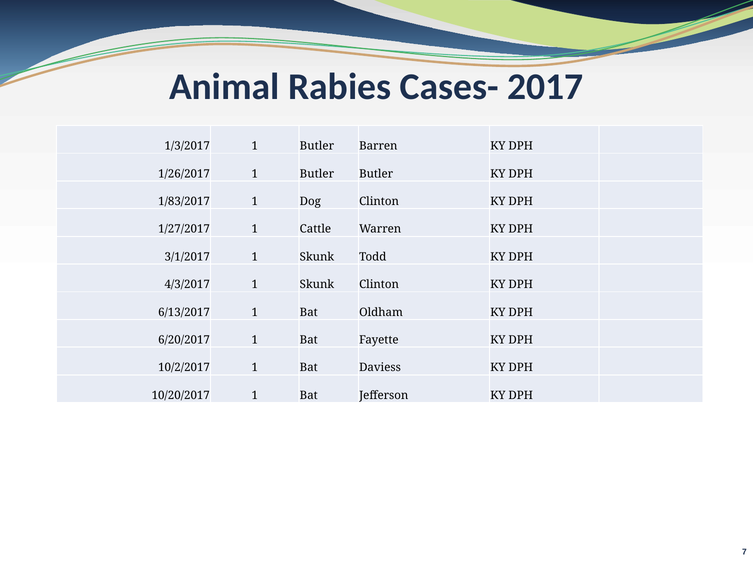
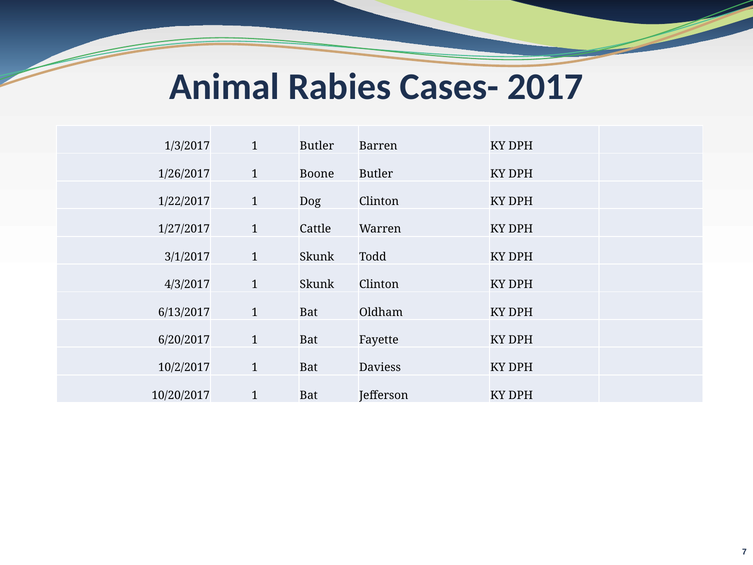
1/26/2017 1 Butler: Butler -> Boone (317, 174)
1/83/2017: 1/83/2017 -> 1/22/2017 (184, 201)
